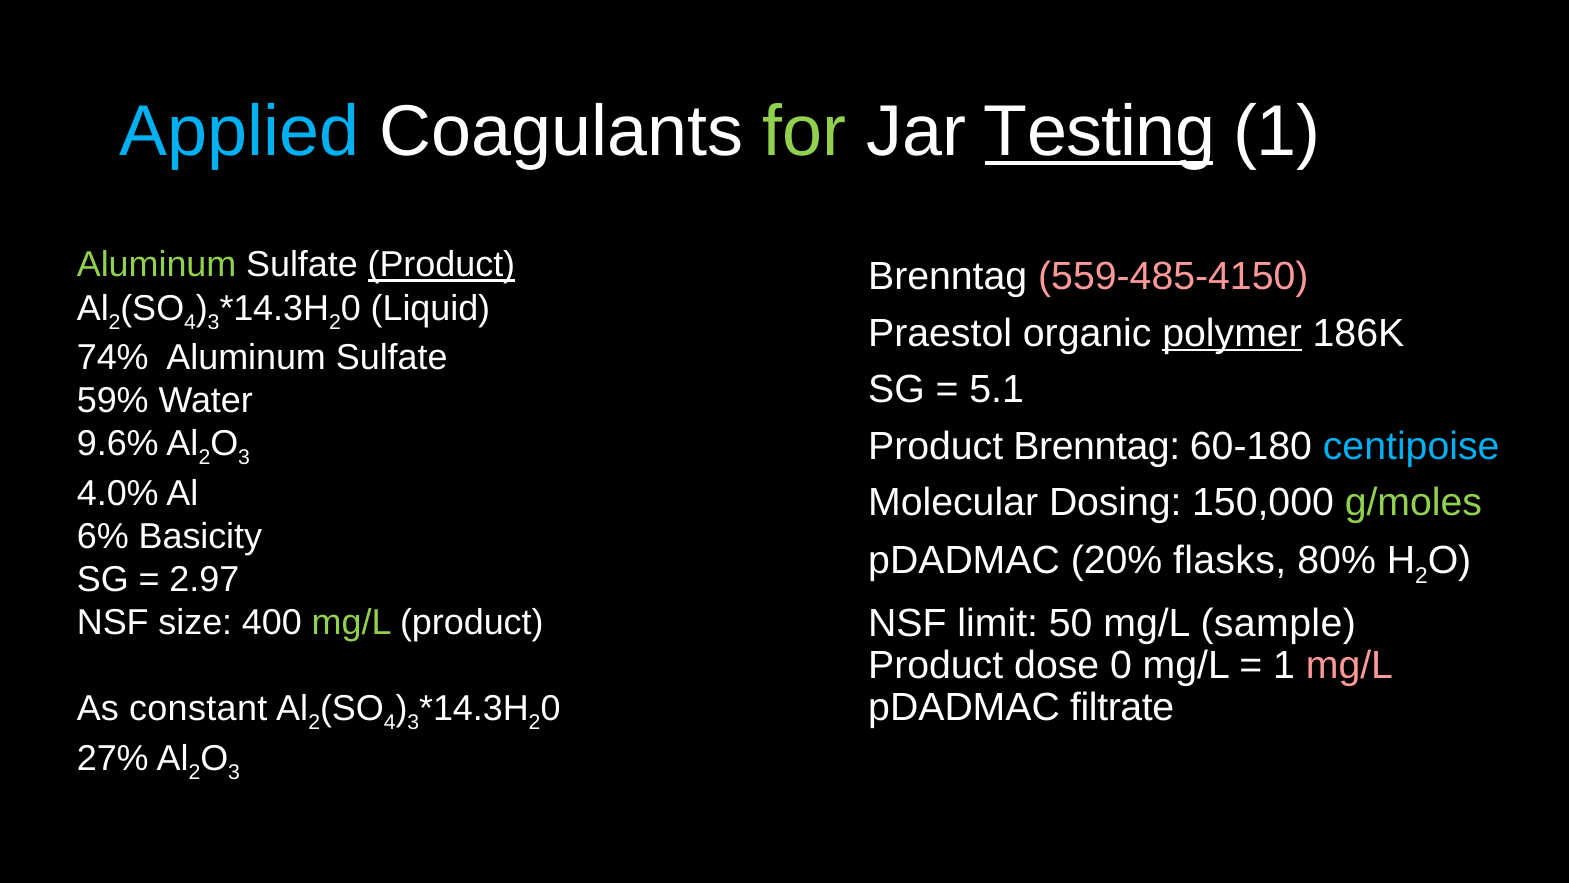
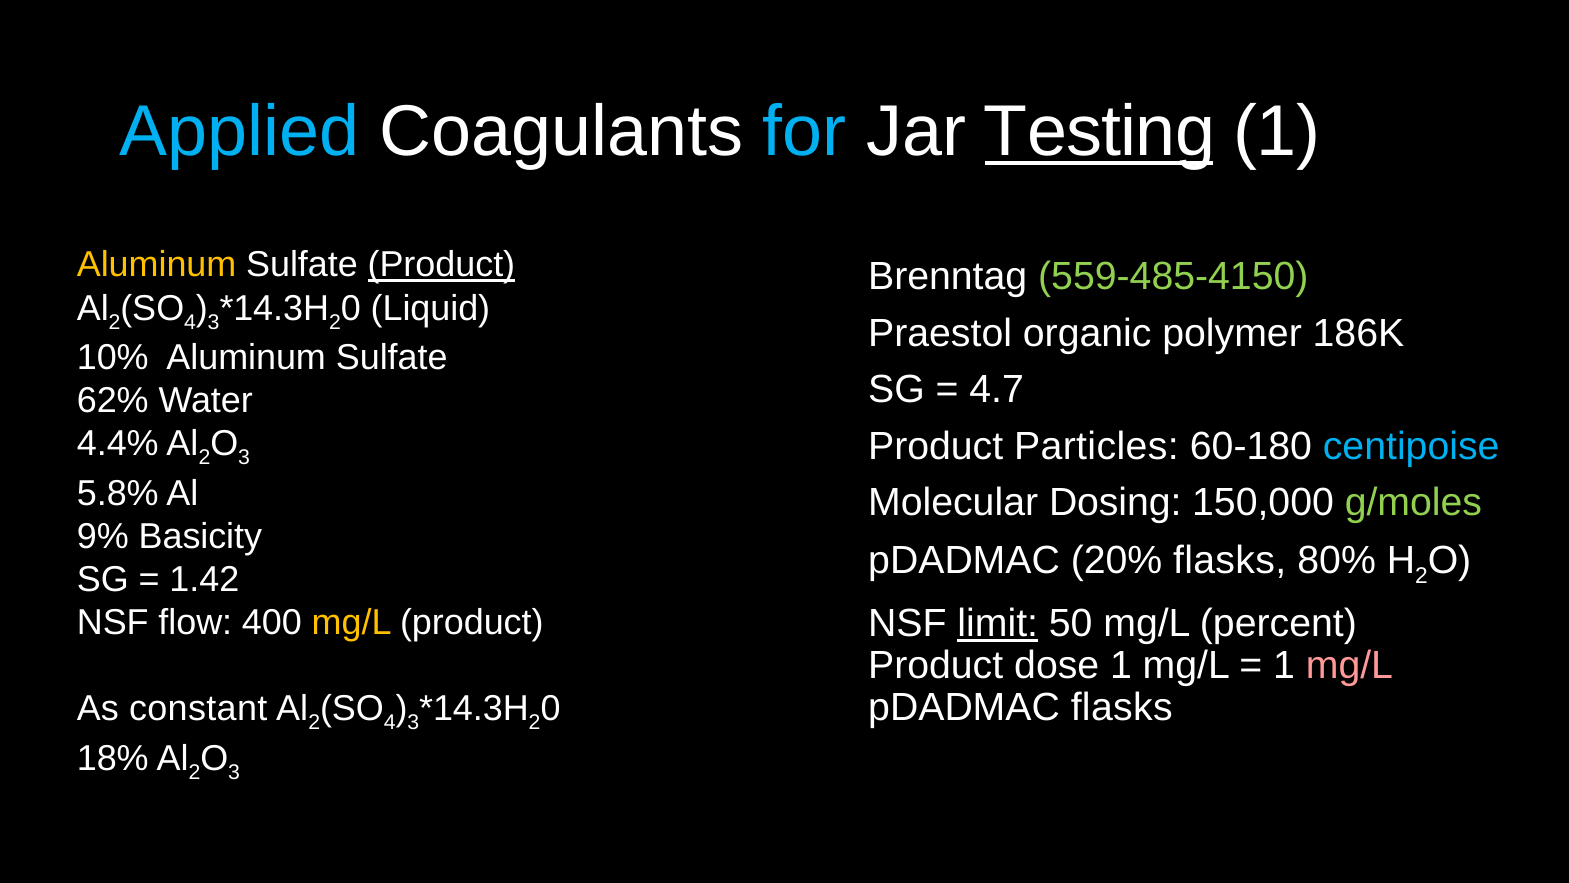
for colour: light green -> light blue (805, 132)
Aluminum colour: light green -> yellow (157, 265)
559-485-4150 colour: pink -> light green (1173, 277)
polymer underline: present -> none (1232, 333)
74%: 74% -> 10% (113, 357)
5.1: 5.1 -> 4.7 (997, 389)
59%: 59% -> 62% (113, 401)
9.6%: 9.6% -> 4.4% (118, 444)
Product Brenntag: Brenntag -> Particles (1096, 446)
4.0%: 4.0% -> 5.8% (118, 493)
6%: 6% -> 9% (103, 536)
2.97: 2.97 -> 1.42 (204, 579)
limit underline: none -> present (998, 623)
sample: sample -> percent (1278, 623)
size: size -> flow (195, 622)
mg/L colour: light green -> yellow (352, 622)
dose 0: 0 -> 1 (1121, 665)
pDADMAC filtrate: filtrate -> flasks (1122, 707)
27%: 27% -> 18% (113, 758)
